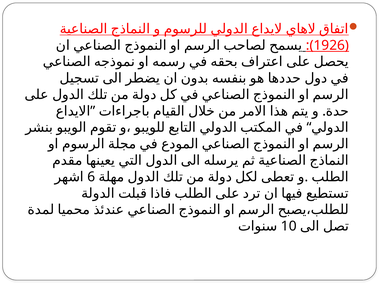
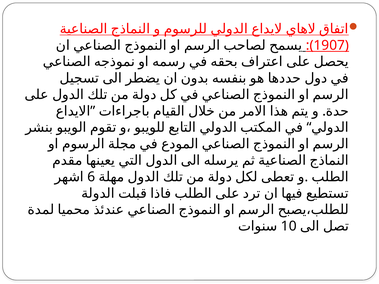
1926: 1926 -> 1907 (329, 45)
